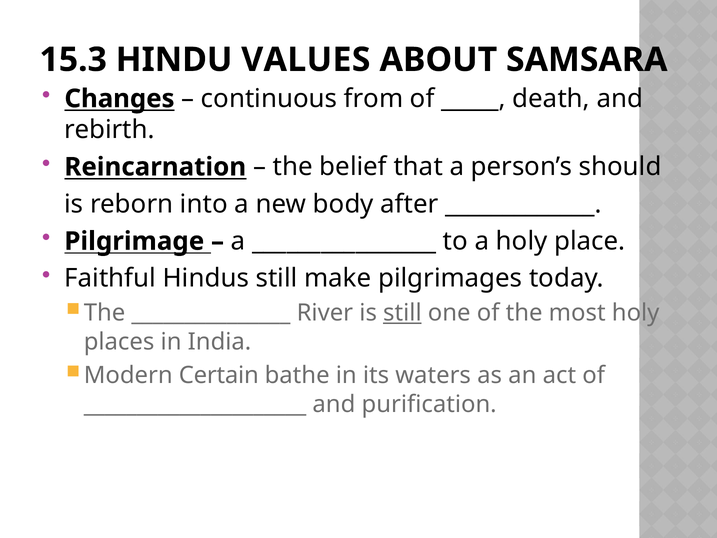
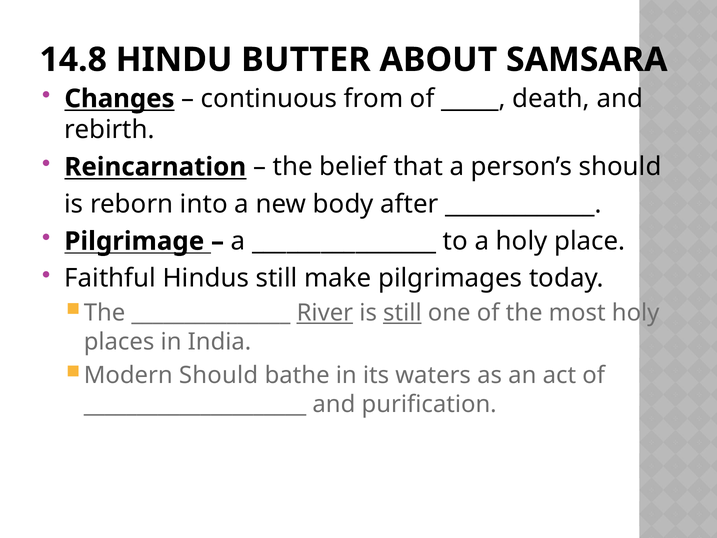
15.3: 15.3 -> 14.8 (73, 60)
VALUES: VALUES -> BUTTER (306, 60)
River underline: none -> present (325, 313)
Modern Certain: Certain -> Should (219, 375)
